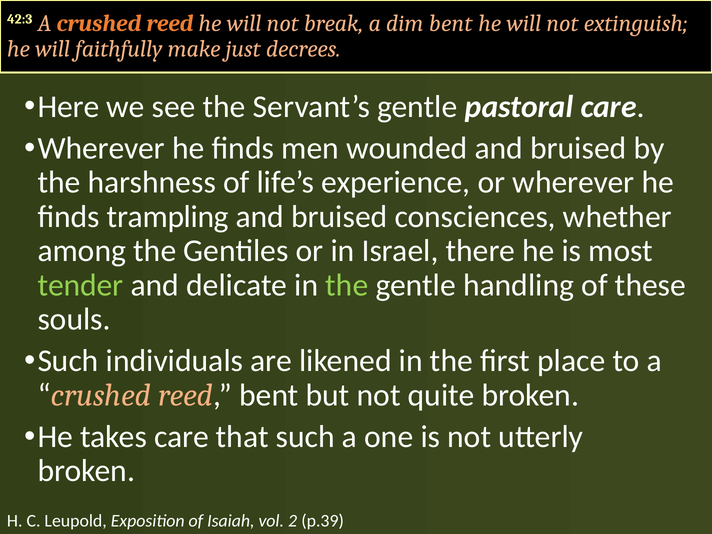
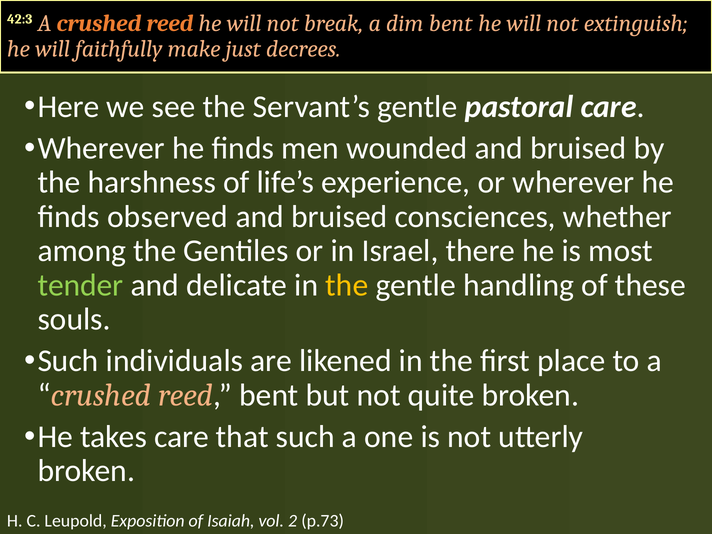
trampling: trampling -> observed (168, 217)
the colour: light green -> yellow (347, 285)
p.39: p.39 -> p.73 (323, 521)
